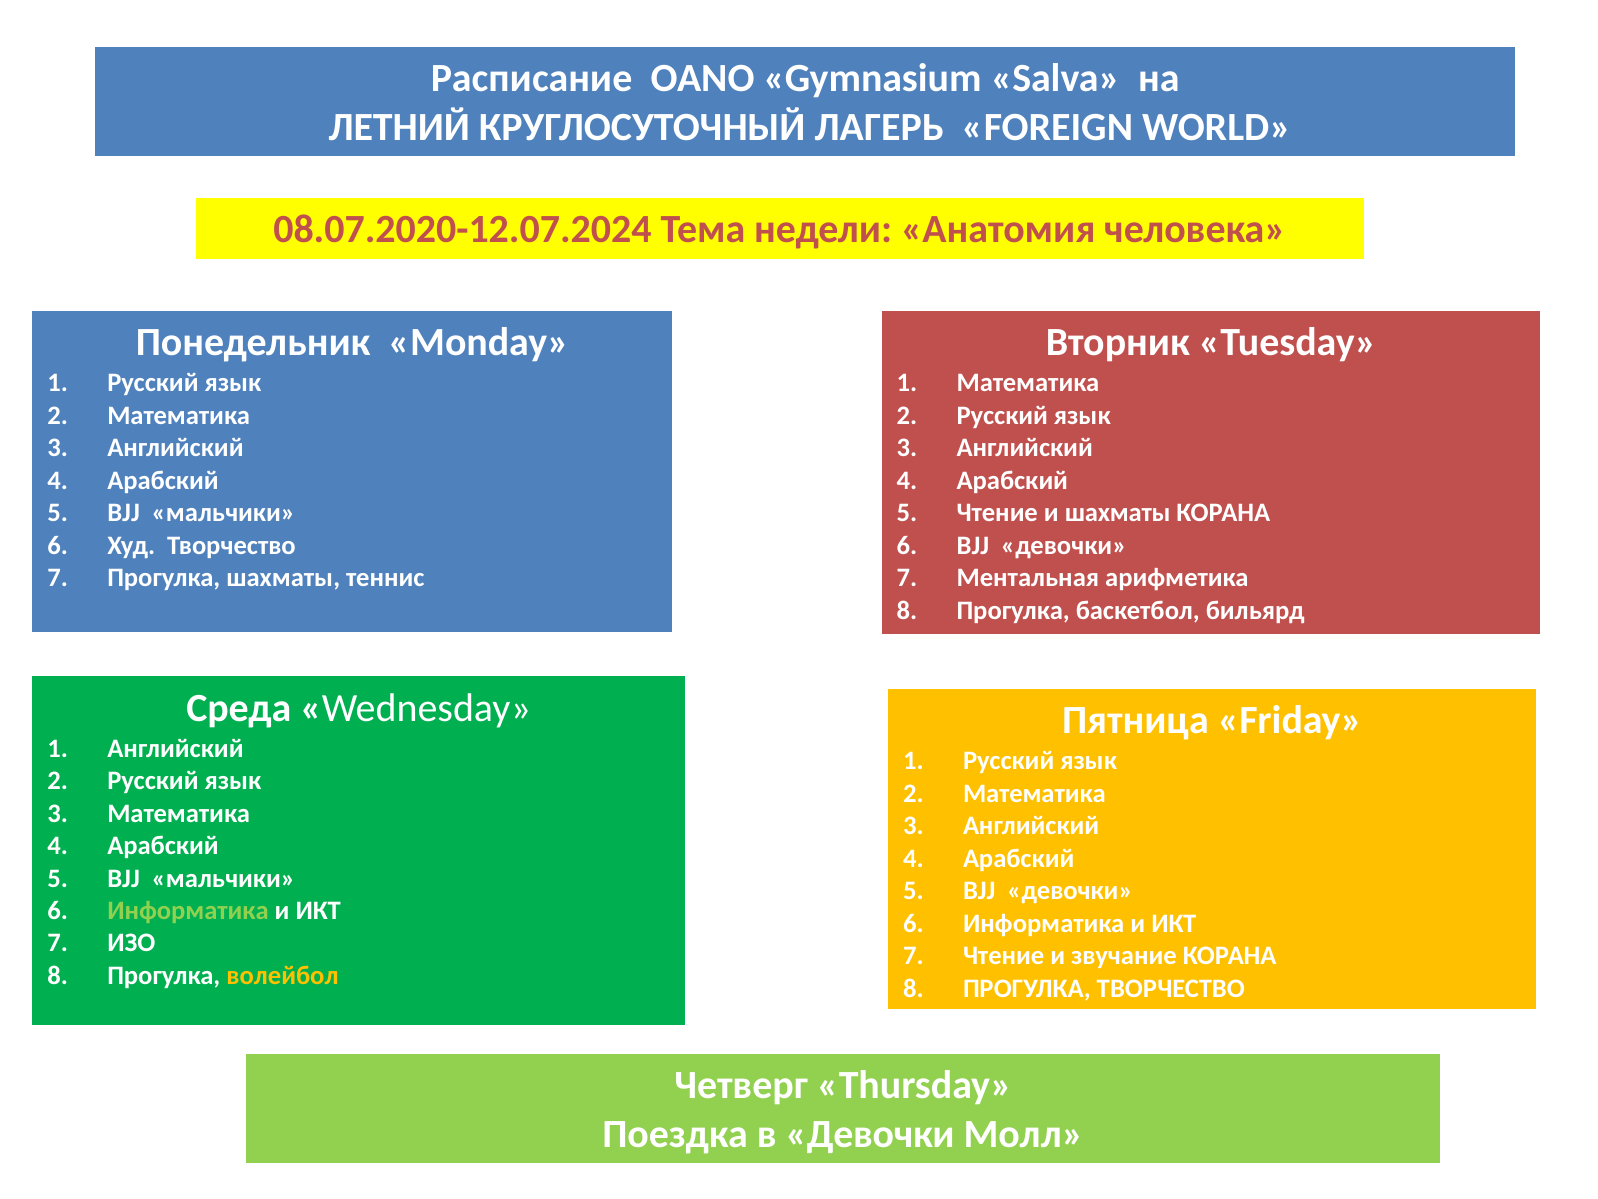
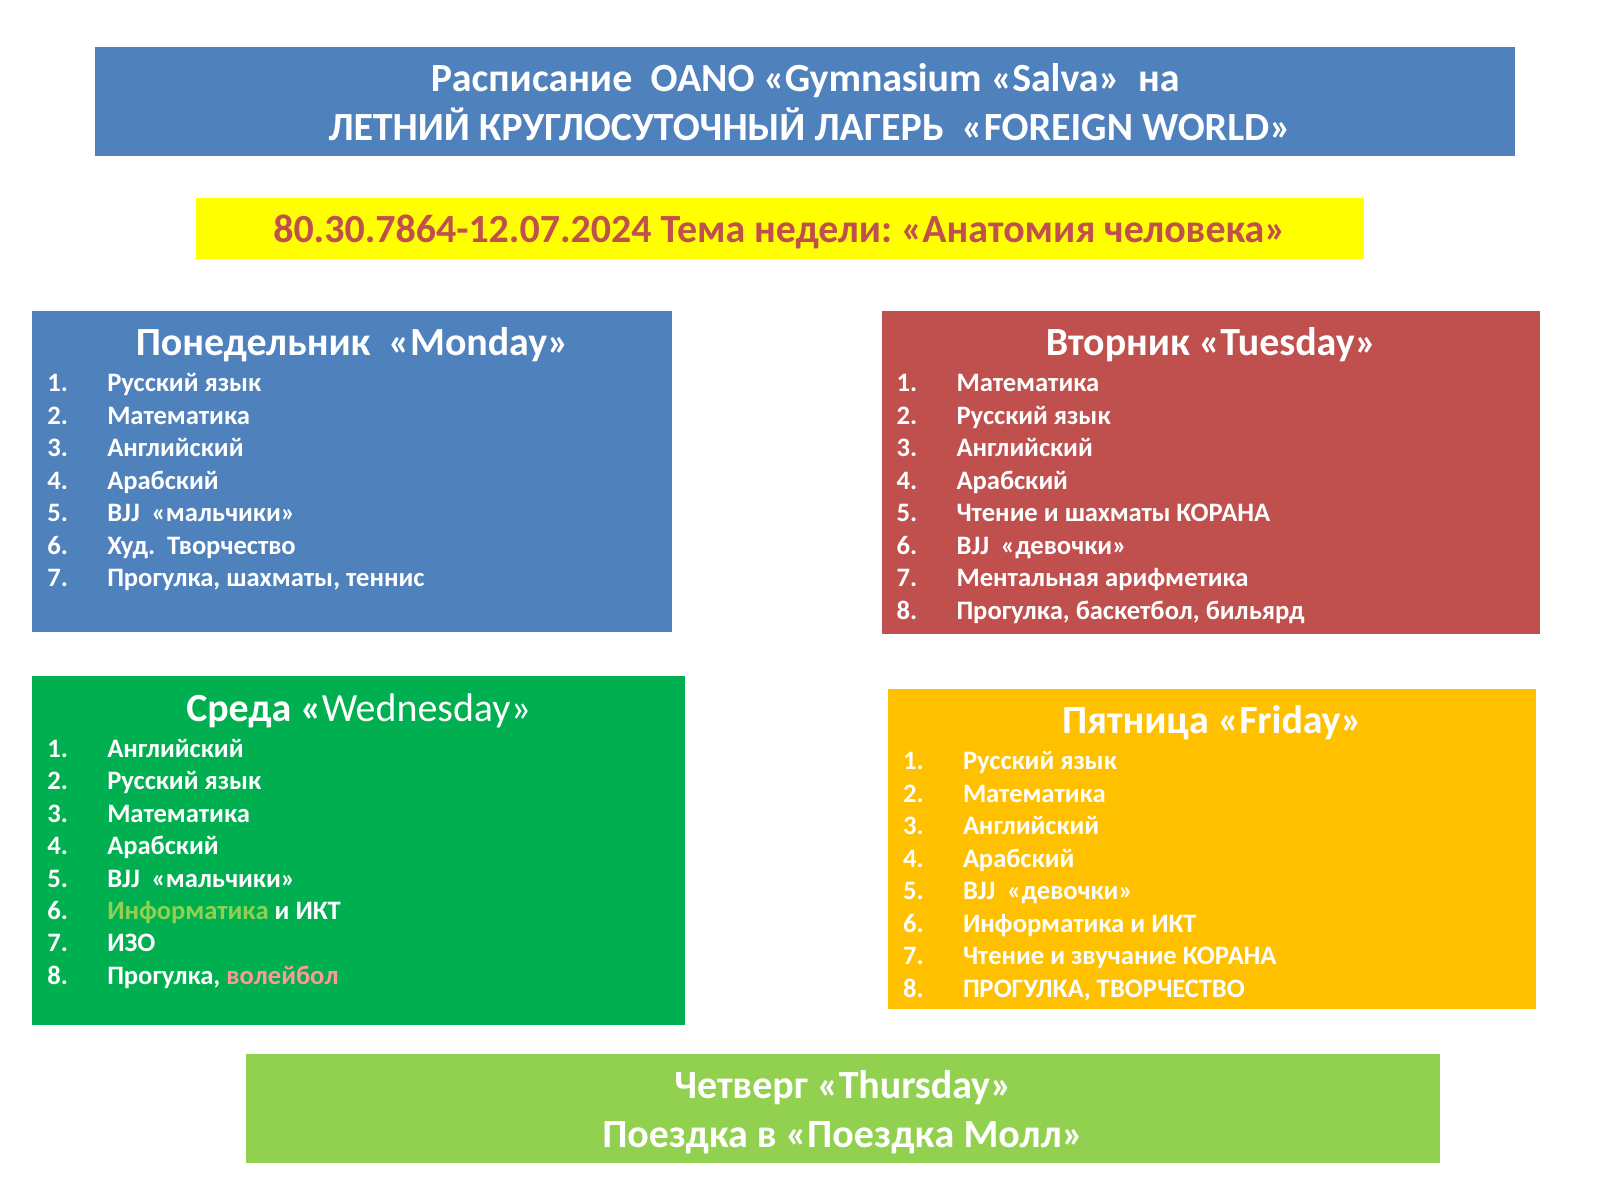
08.07.2020-12.07.2024: 08.07.2020-12.07.2024 -> 80.30.7864-12.07.2024 (462, 229)
волейбол colour: yellow -> pink (282, 975)
в Девочки: Девочки -> Поездка (870, 1134)
